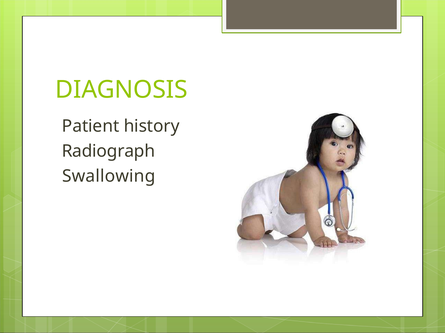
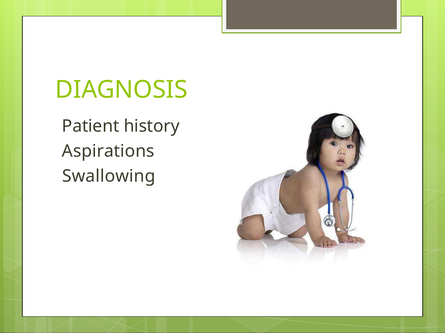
Radiograph: Radiograph -> Aspirations (108, 151)
